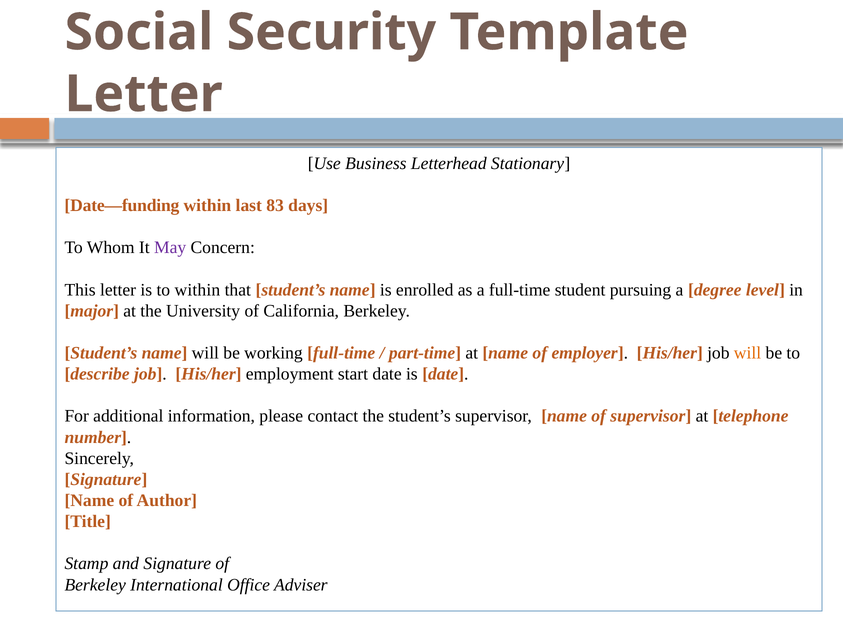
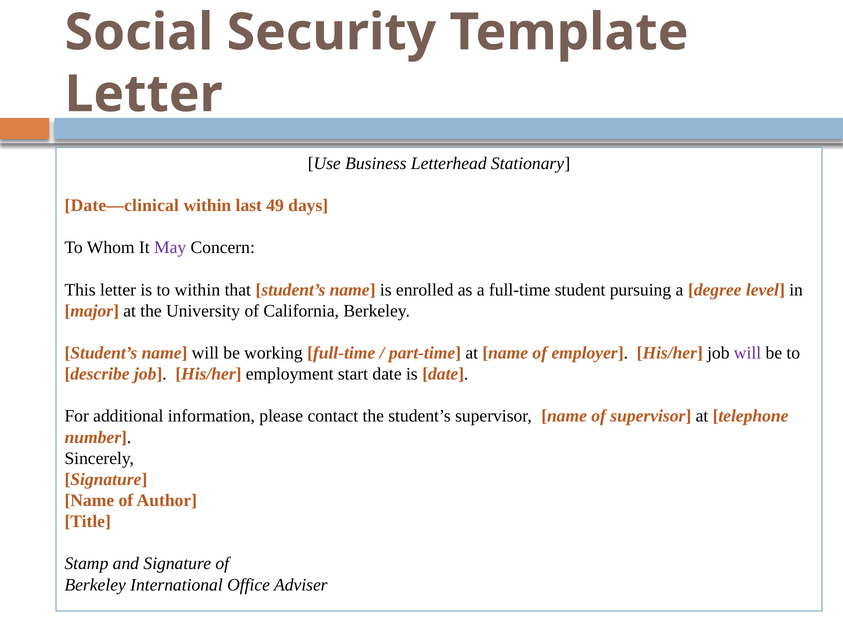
Date—funding: Date—funding -> Date—clinical (122, 206)
83: 83 -> 49 (275, 206)
will colour: orange -> purple (747, 353)
